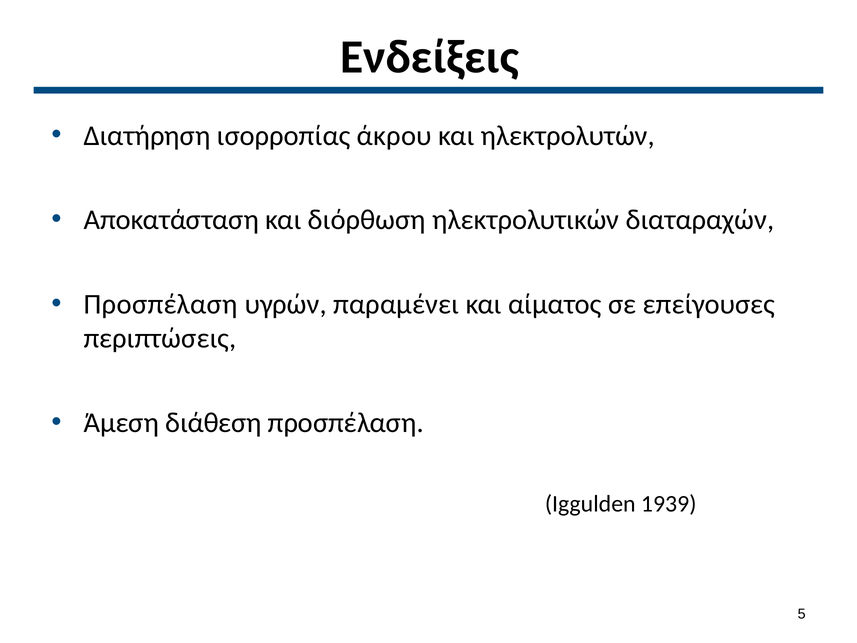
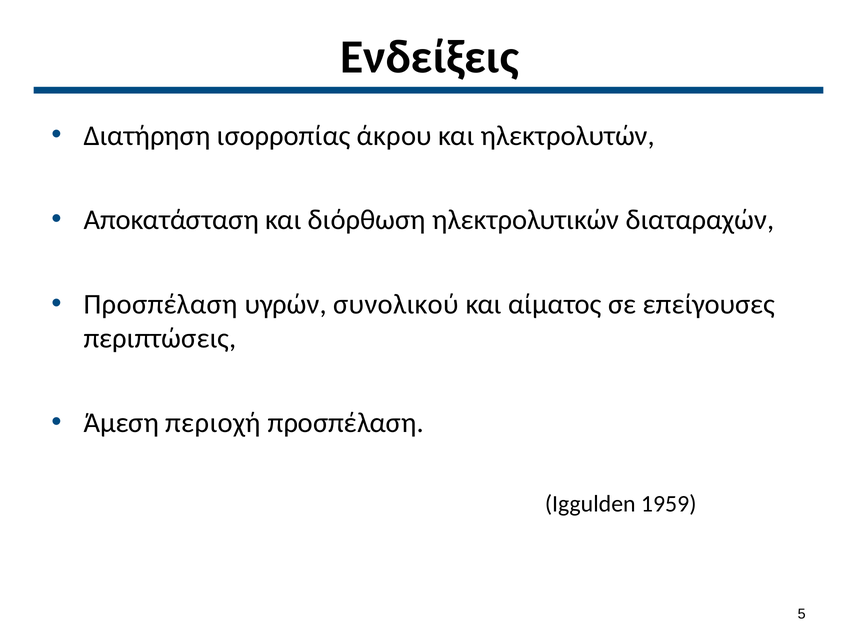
παραμένει: παραμένει -> συνολικού (396, 304)
διάθεση: διάθεση -> περιοχή (213, 423)
1939: 1939 -> 1959 (669, 504)
